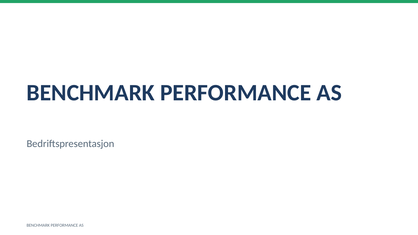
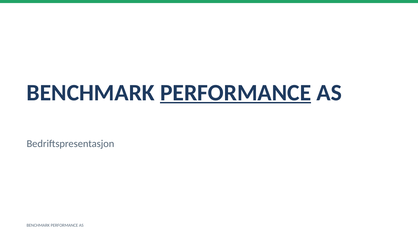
PERFORMANCE underline: none -> present (236, 93)
